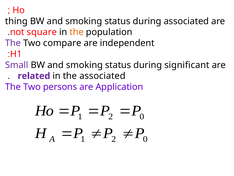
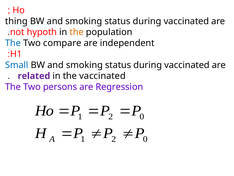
associated: associated -> vaccinated (186, 21)
square: square -> hypoth (42, 32)
The colour: purple -> blue (13, 43)
Small colour: purple -> blue (17, 65)
significant: significant -> vaccinated (187, 65)
the associated: associated -> vaccinated (102, 76)
Application: Application -> Regression (119, 87)
